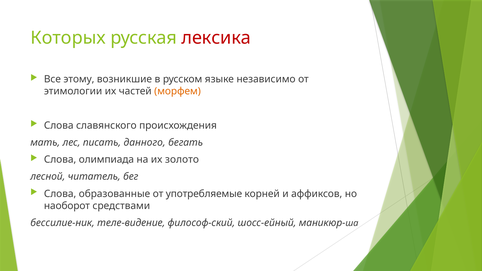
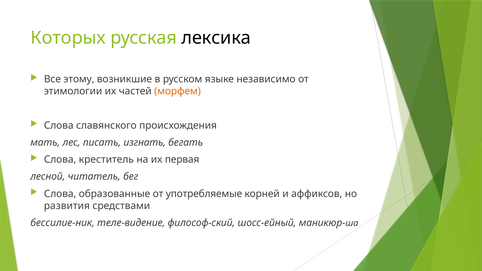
лексика colour: red -> black (216, 38)
данного: данного -> изгнать (145, 143)
олимпиада: олимпиада -> креститель (106, 160)
золото: золото -> первая (182, 160)
наоборот: наоборот -> развития (67, 206)
